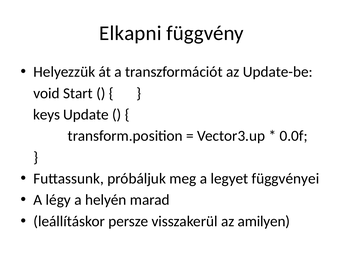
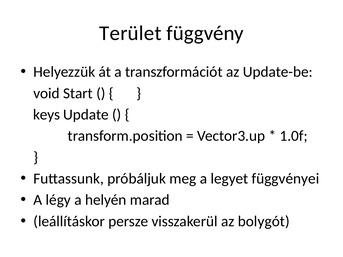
Elkapni: Elkapni -> Terület (130, 33)
0.0f: 0.0f -> 1.0f (294, 136)
amilyen: amilyen -> bolygót (264, 222)
